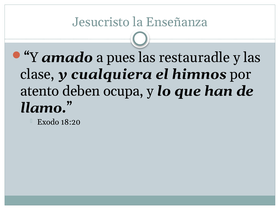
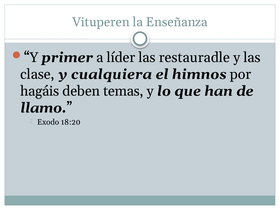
Jesucristo: Jesucristo -> Vituperen (101, 22)
amado: amado -> primer (67, 58)
pues: pues -> líder (121, 58)
atento: atento -> hagáis (40, 91)
ocupa: ocupa -> temas (123, 91)
